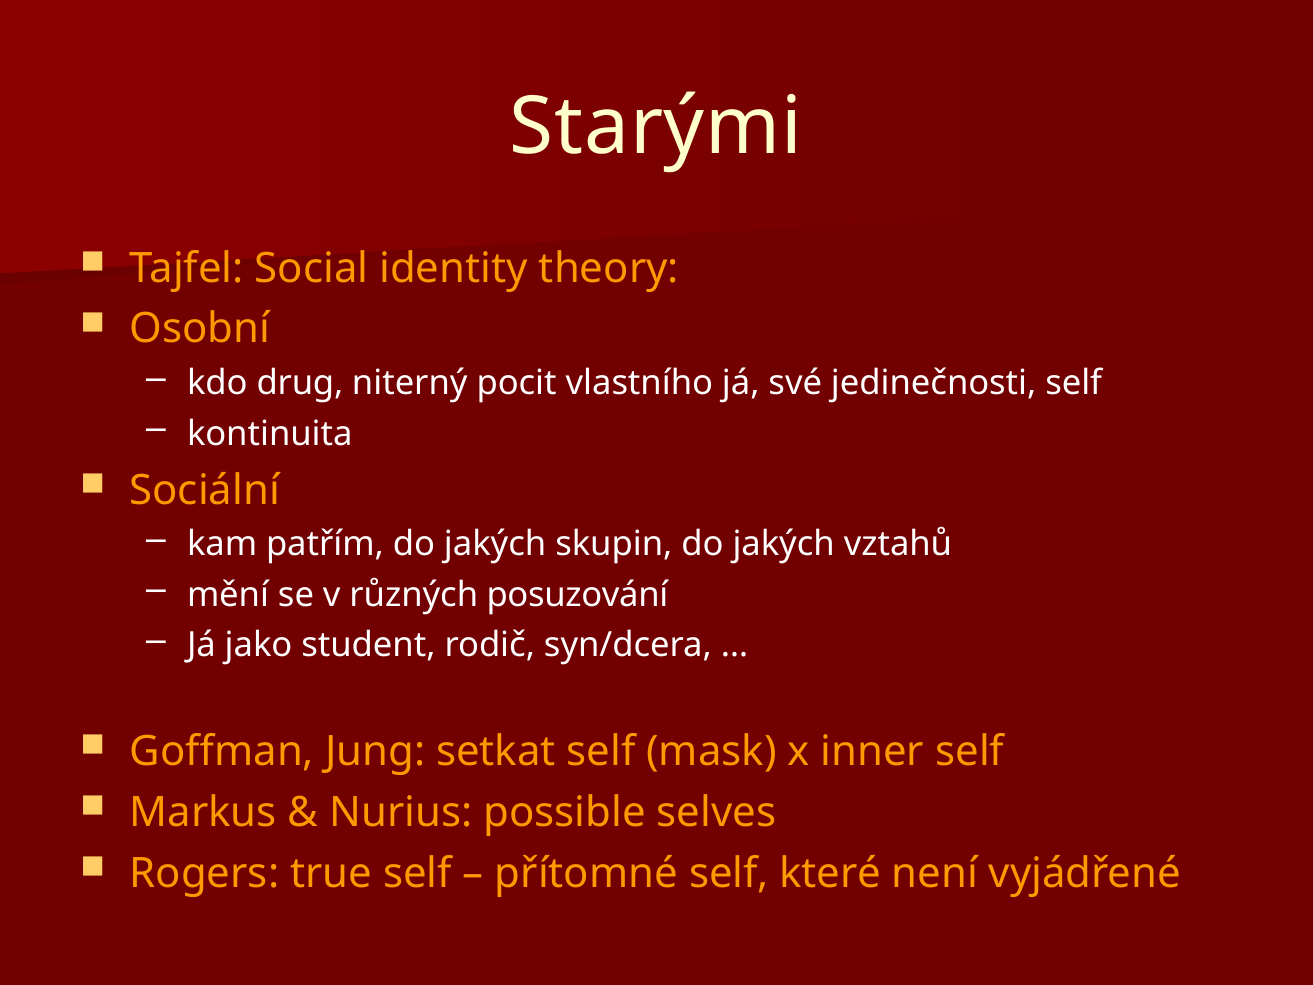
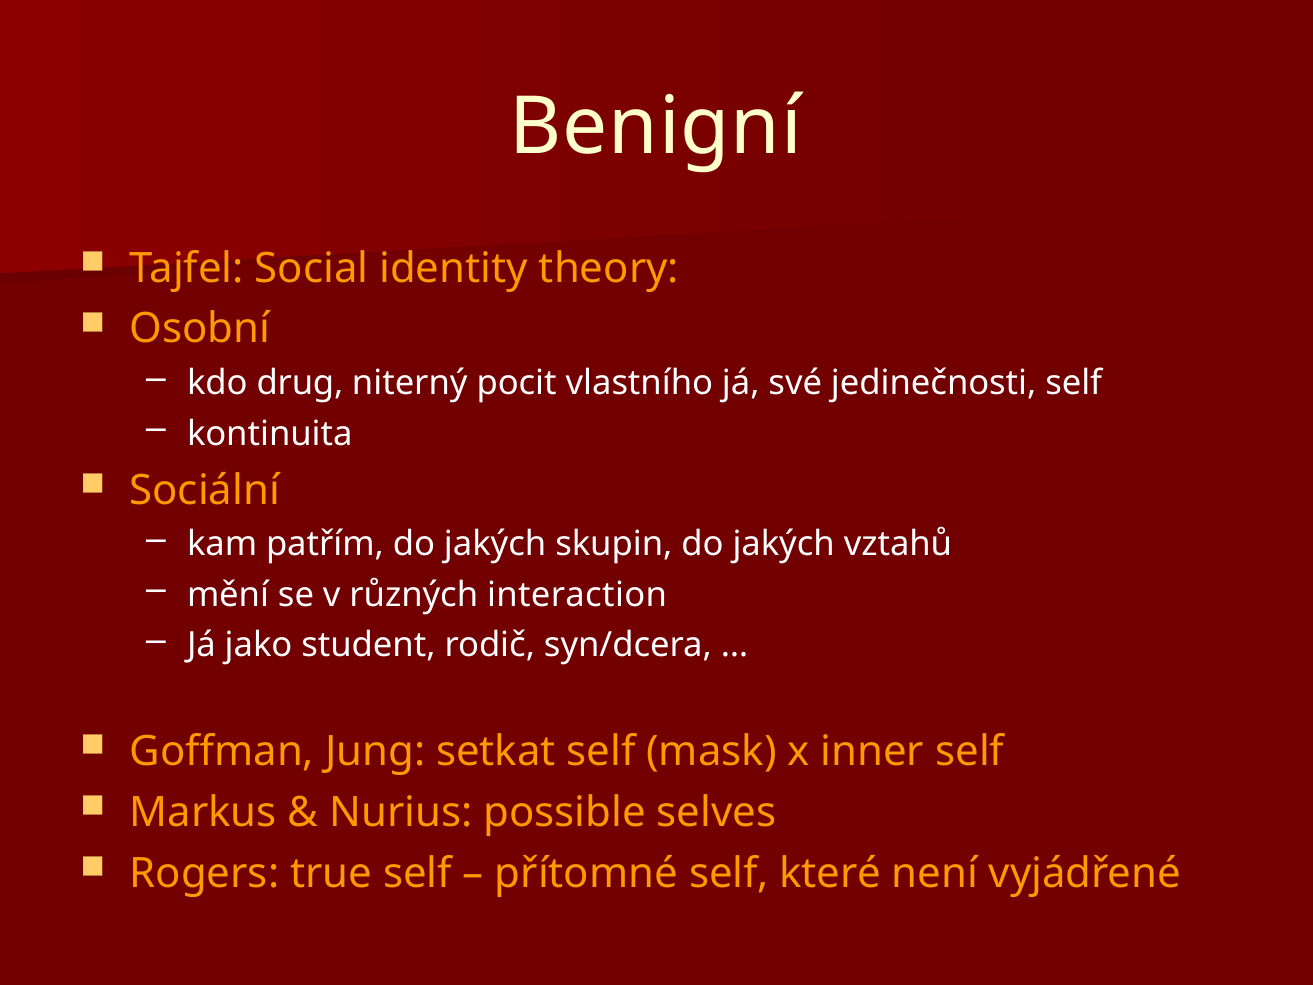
Starými: Starými -> Benigní (656, 127)
posuzování: posuzování -> interaction (577, 595)
